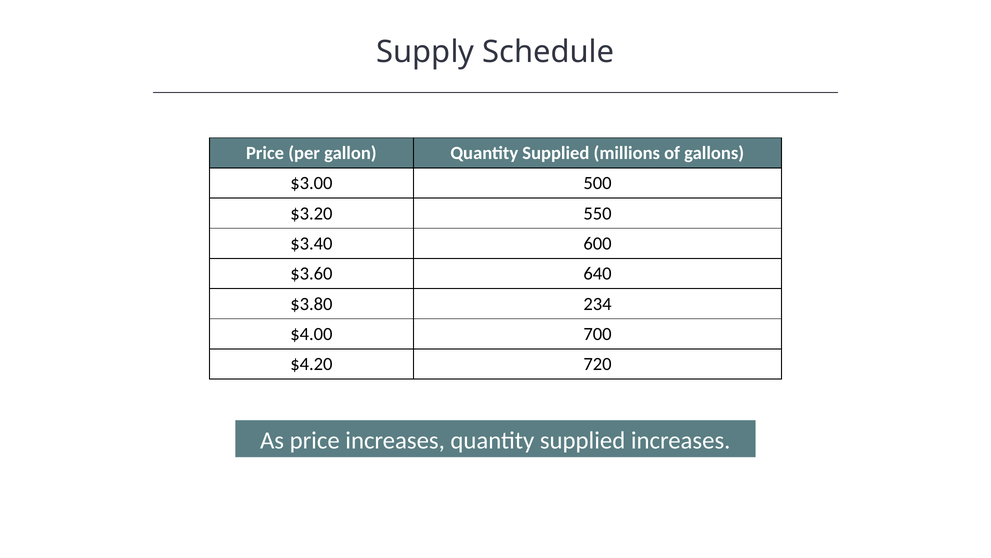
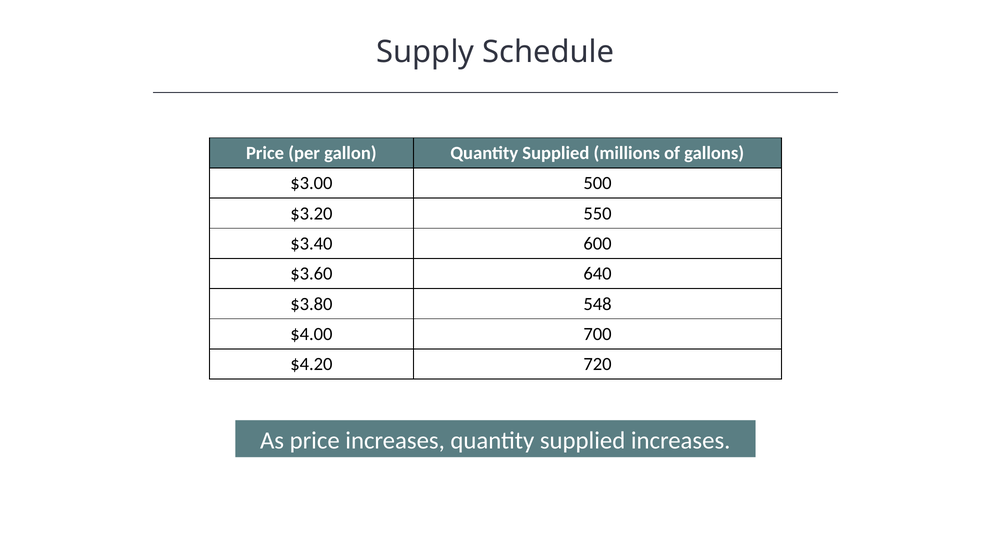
234: 234 -> 548 (597, 304)
